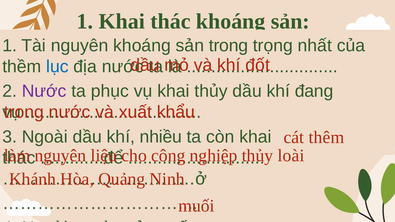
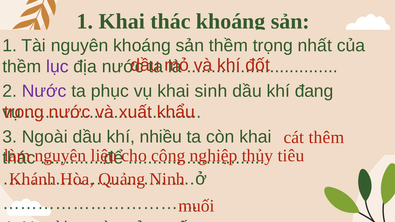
sản trong: trong -> thềm (228, 46)
lục colour: blue -> purple (57, 67)
khai thủy: thủy -> sinh (211, 91)
loài: loài -> tiêu (291, 156)
